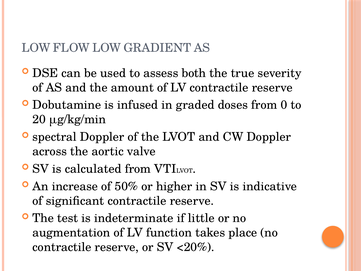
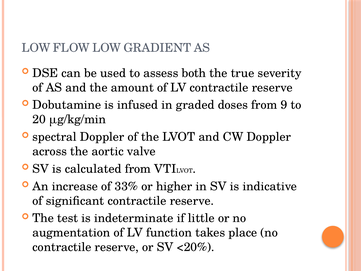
0: 0 -> 9 (284, 105)
50%: 50% -> 33% (126, 186)
